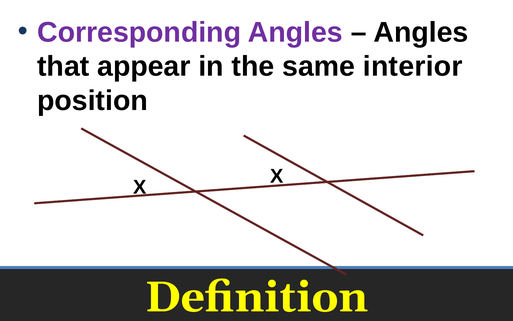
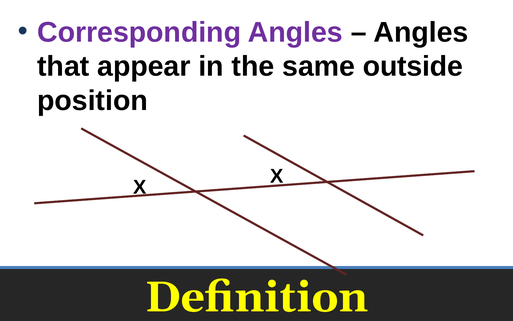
interior: interior -> outside (413, 66)
